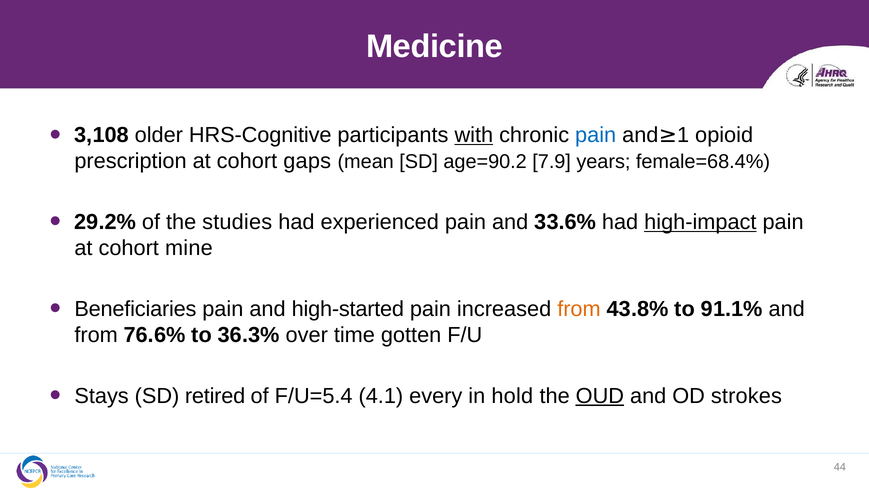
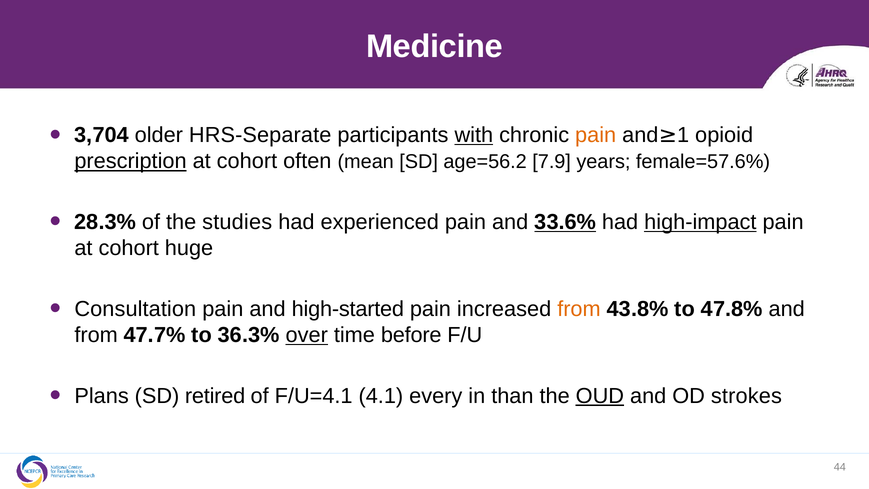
3,108: 3,108 -> 3,704 (102, 135)
HRS-Cognitive: HRS-Cognitive -> HRS-Separate (260, 135)
pain colour: blue -> orange (596, 135)
prescription underline: none -> present (131, 161)
gaps: gaps -> often (307, 161)
age=90.2: age=90.2 -> age=56.2 (485, 162)
female=68.4%: female=68.4% -> female=57.6% (703, 162)
29.2%: 29.2% -> 28.3% (105, 222)
33.6% underline: none -> present (565, 222)
mine: mine -> huge (189, 248)
Beneficiaries: Beneficiaries -> Consultation (135, 309)
91.1%: 91.1% -> 47.8% (732, 309)
76.6%: 76.6% -> 47.7% (155, 335)
over underline: none -> present (307, 335)
gotten: gotten -> before (411, 335)
Stays: Stays -> Plans (102, 396)
F/U=5.4: F/U=5.4 -> F/U=4.1 (314, 396)
hold: hold -> than (512, 396)
